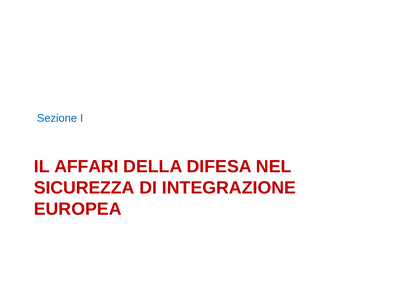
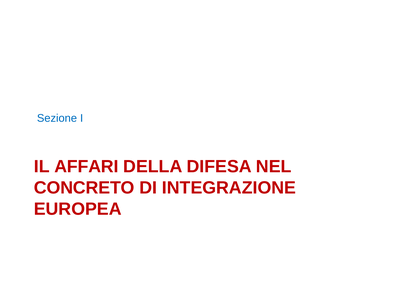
SICUREZZA: SICUREZZA -> CONCRETO (84, 188)
